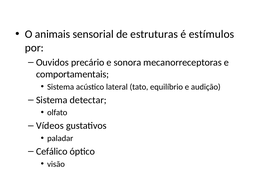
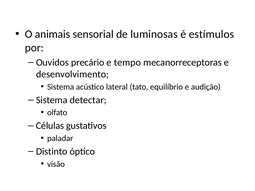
estruturas: estruturas -> luminosas (154, 34)
sonora: sonora -> tempo (127, 62)
comportamentais: comportamentais -> desenvolvimento (72, 74)
Vídeos: Vídeos -> Células (50, 126)
Cefálico: Cefálico -> Distinto (52, 152)
